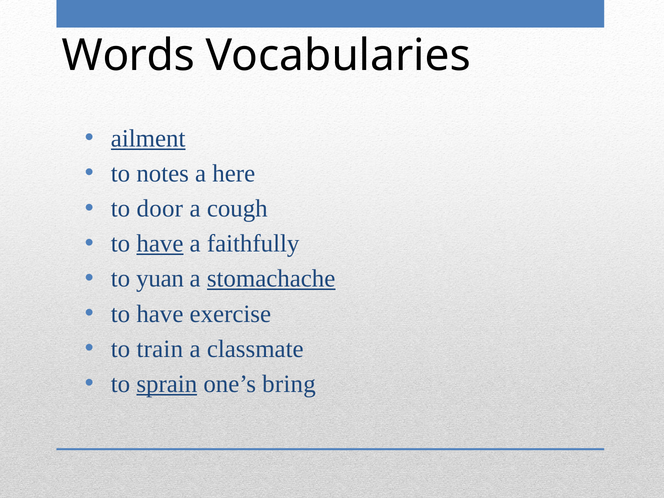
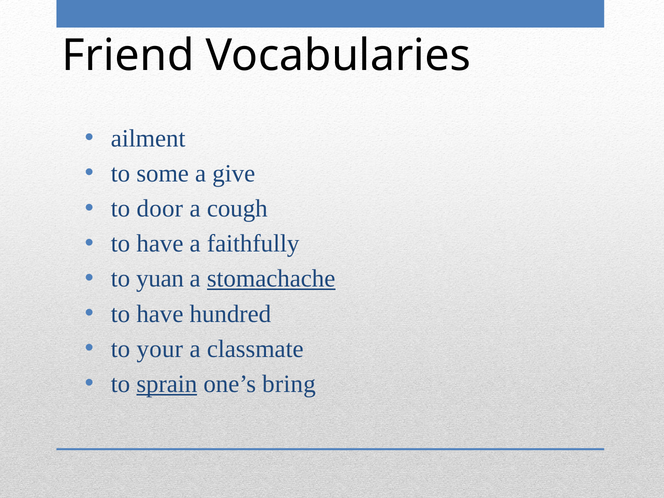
Words: Words -> Friend (128, 56)
ailment underline: present -> none (148, 138)
notes: notes -> some (163, 174)
here: here -> give (234, 174)
have underline: present -> none (160, 244)
exercise: exercise -> hundred (230, 314)
train: train -> your (160, 349)
